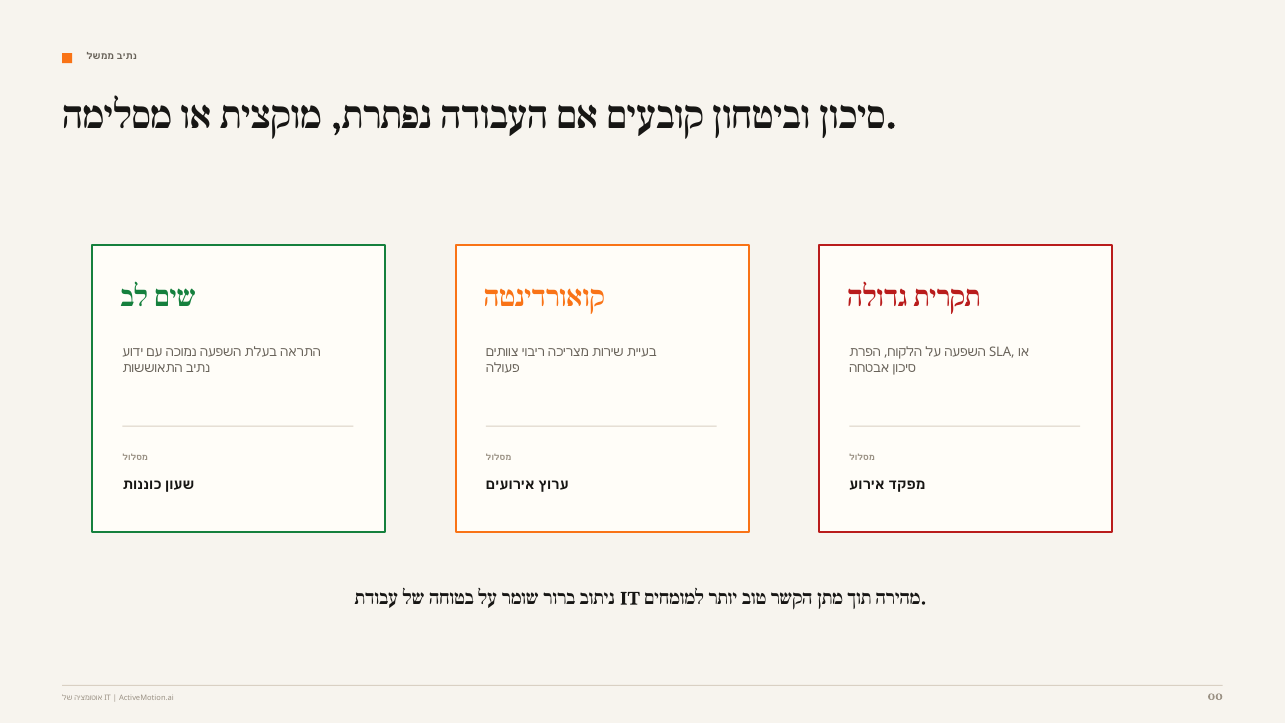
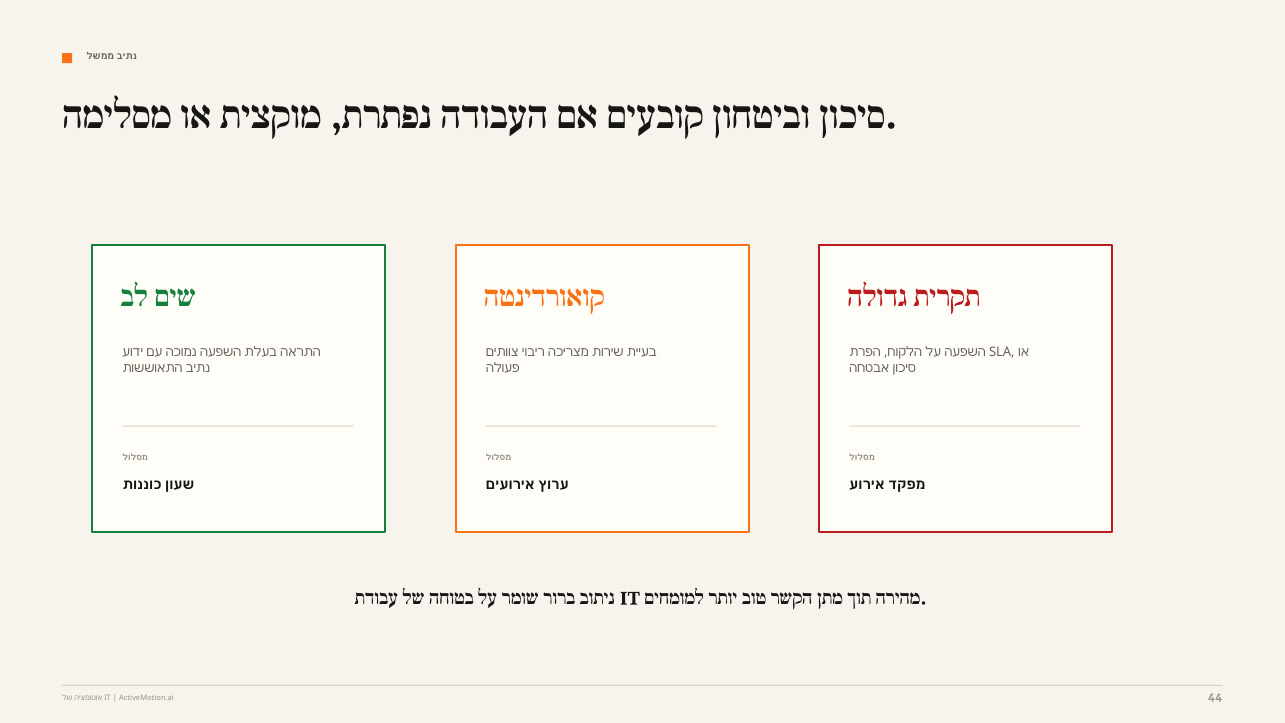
00: 00 -> 44 (1215, 696)
